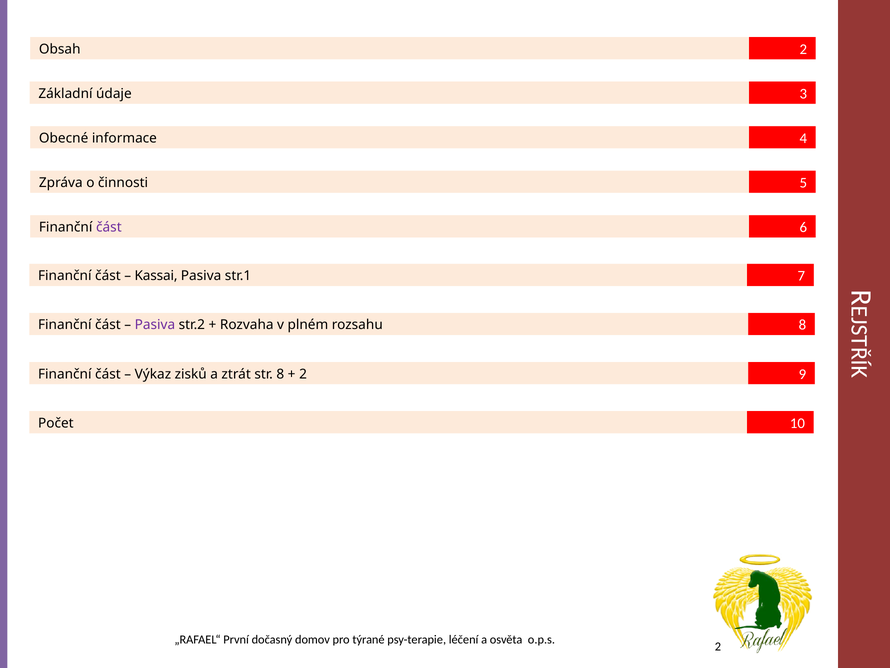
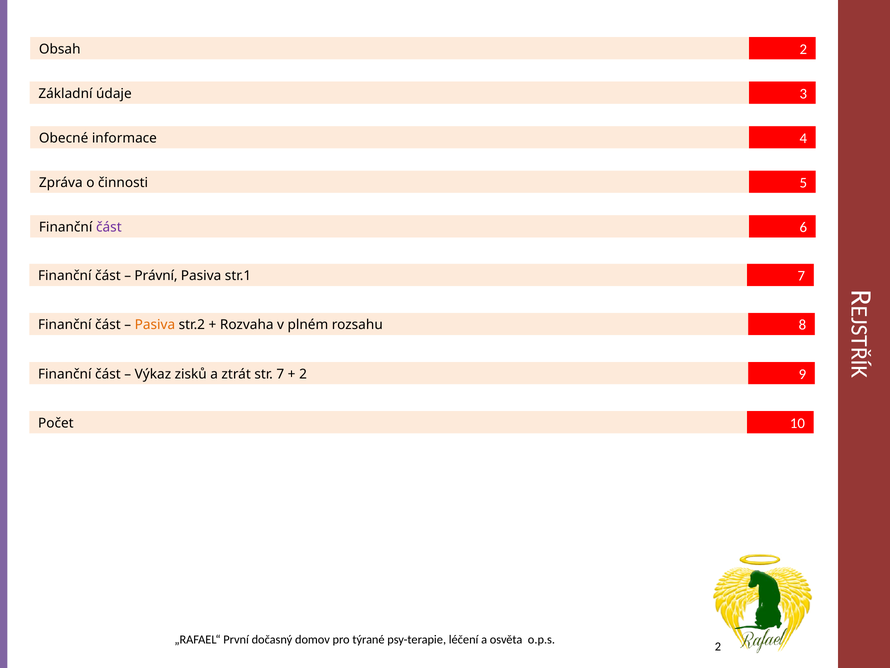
Kassai: Kassai -> Právní (156, 276)
Pasiva colour: purple -> orange (155, 325)
str 8: 8 -> 7 (280, 374)
